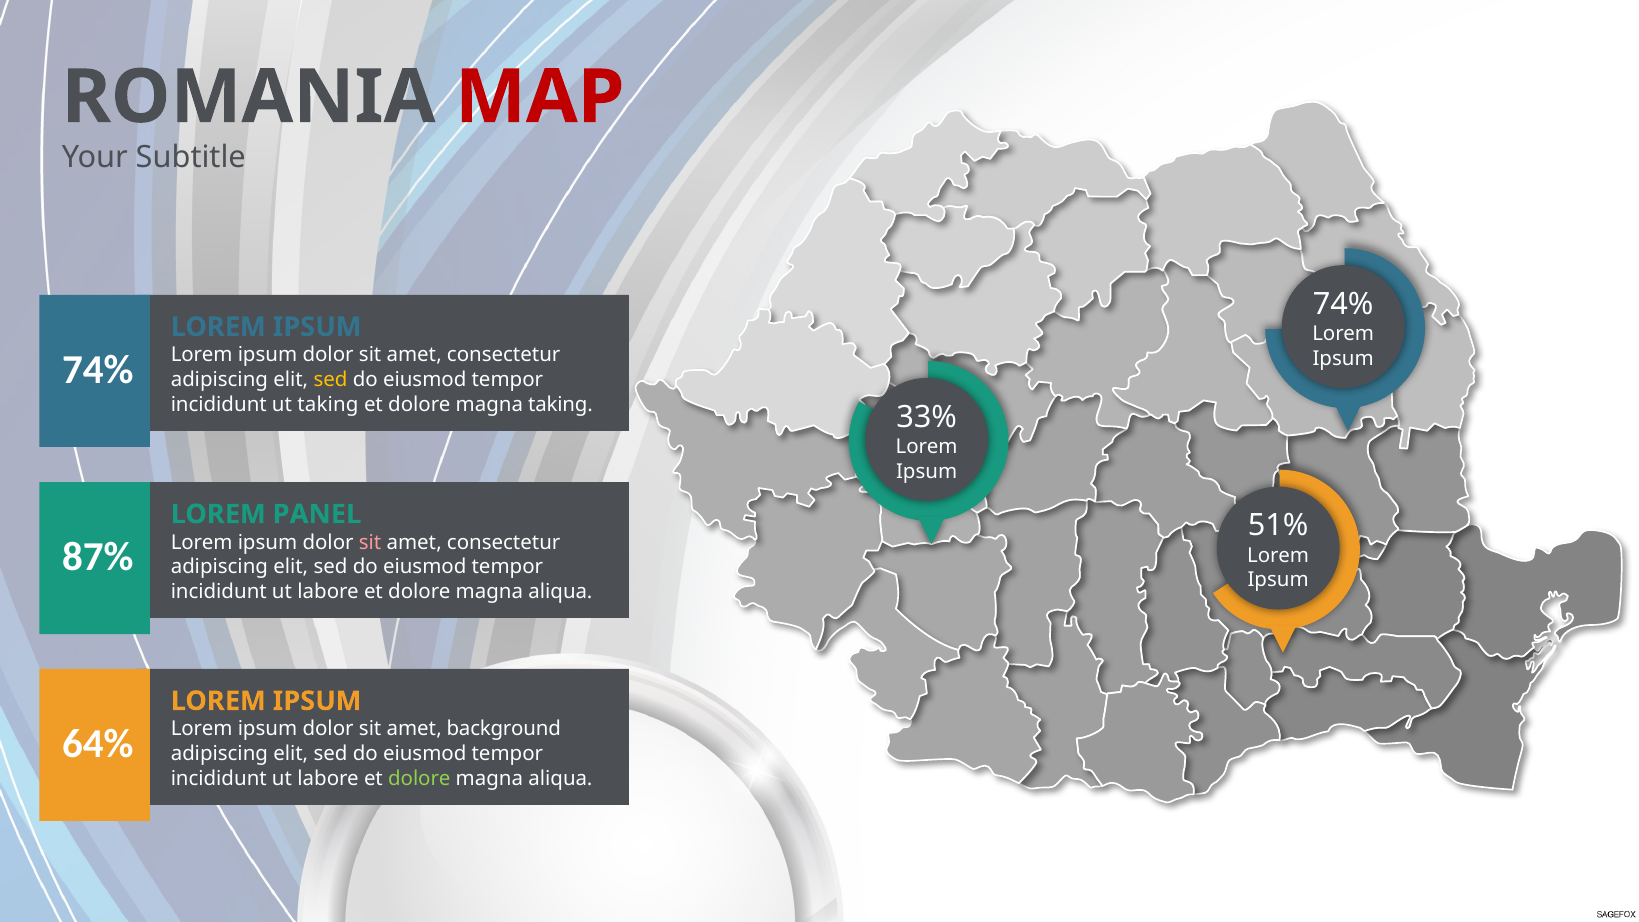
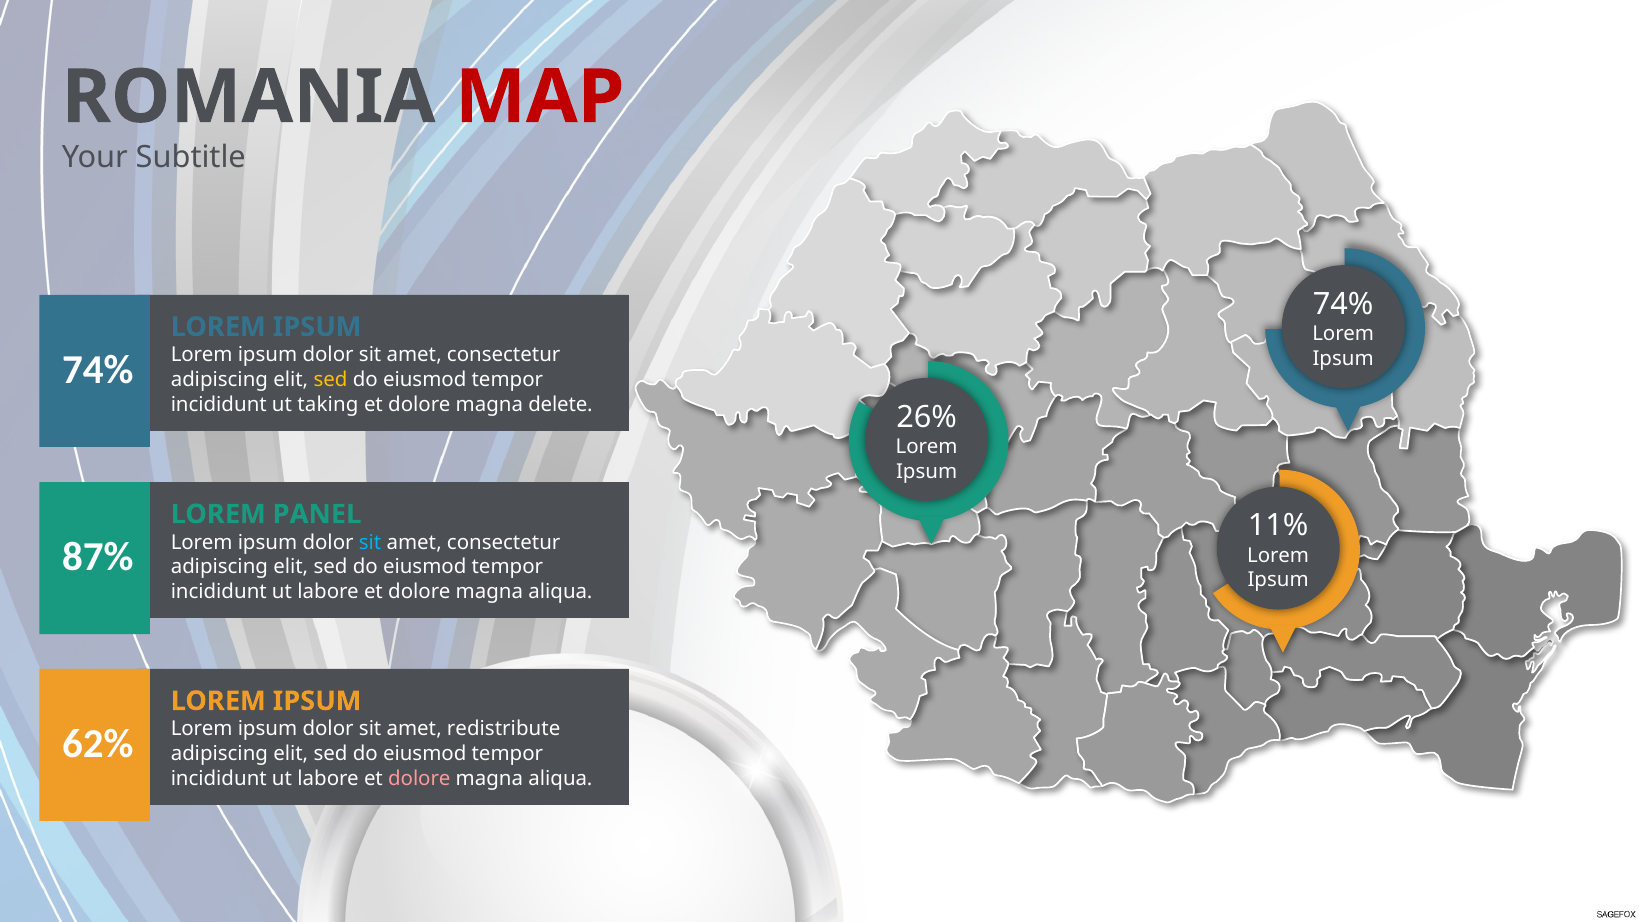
magna taking: taking -> delete (560, 404)
33%: 33% -> 26% (927, 417)
51%: 51% -> 11% (1278, 526)
sit colour: pink -> light blue (370, 542)
background: background -> redistribute (504, 729)
64%: 64% -> 62% (98, 744)
dolore colour: light green -> pink (419, 778)
